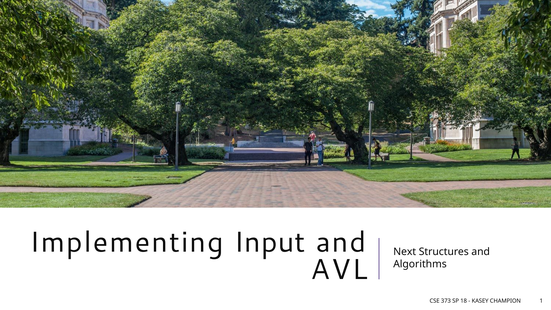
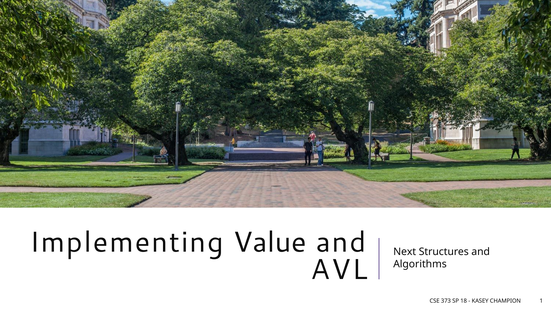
Input: Input -> Value (270, 242)
